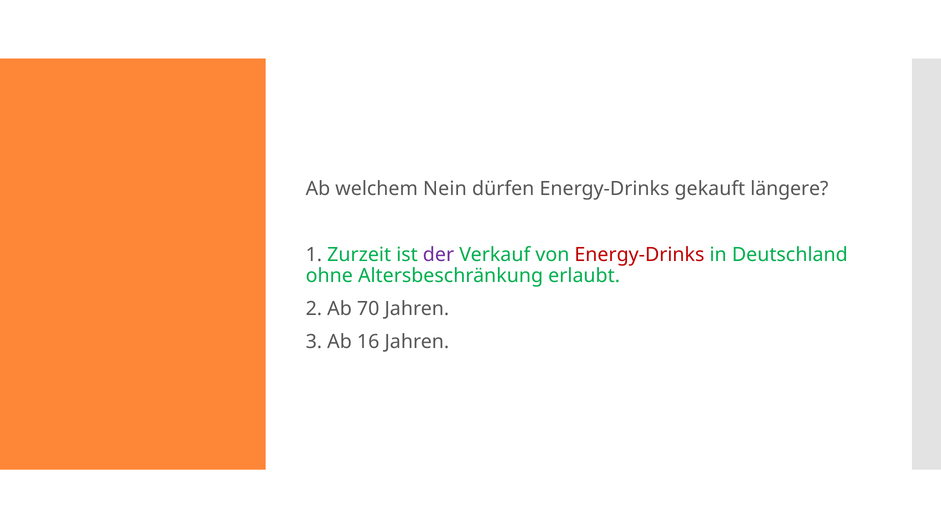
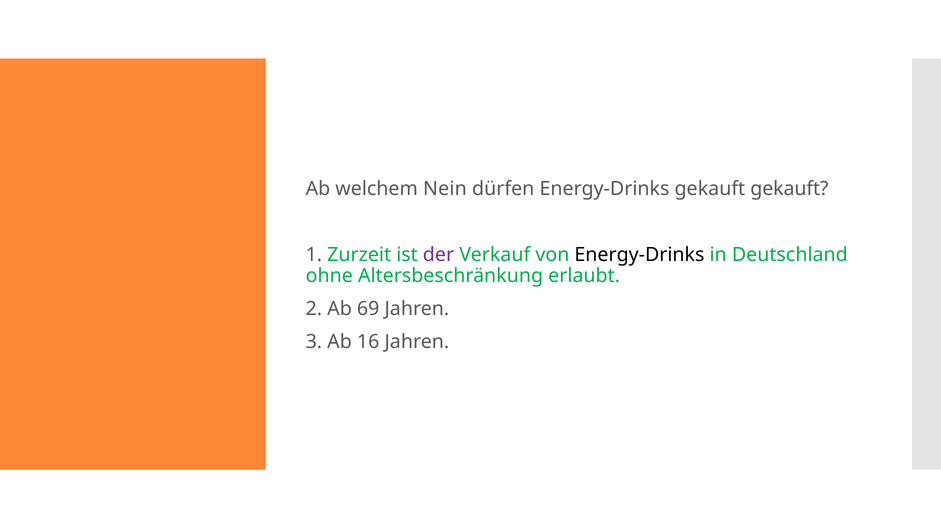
gekauft längere: längere -> gekauft (789, 189)
Energy-Drinks colour: red -> black (639, 255)
70: 70 -> 69 (368, 309)
